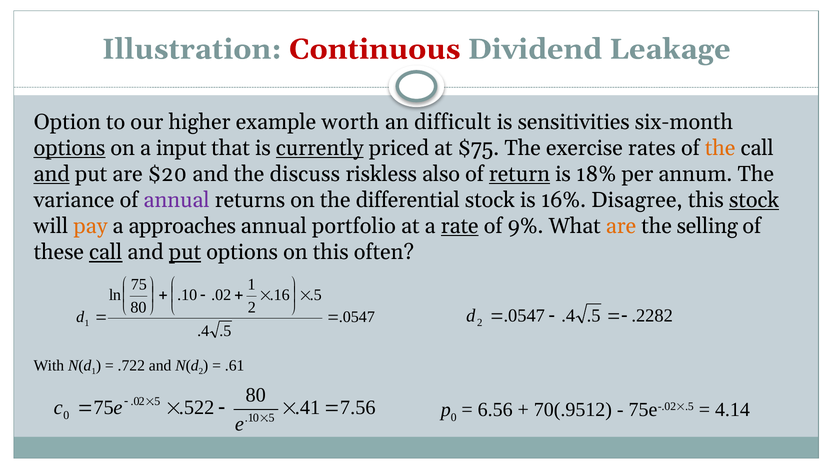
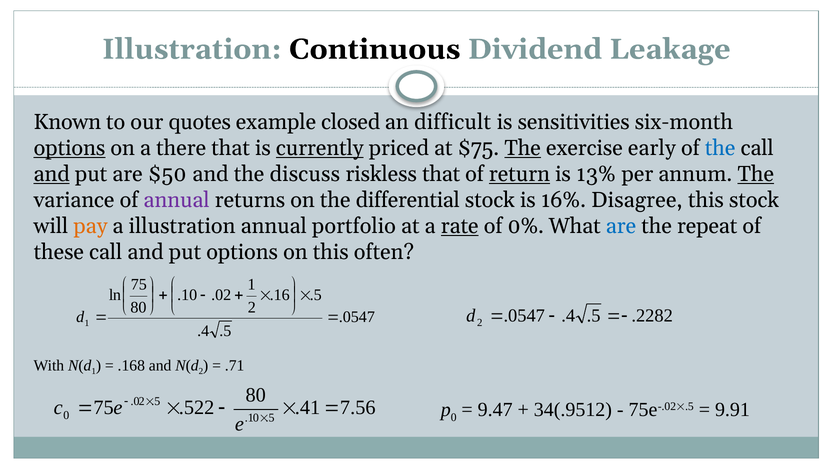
Continuous colour: red -> black (375, 49)
Option: Option -> Known (67, 122)
higher: higher -> quotes (200, 122)
worth: worth -> closed (351, 122)
input: input -> there (181, 148)
The underline: none -> present (523, 148)
rates: rates -> early (652, 148)
the colour: orange -> blue (720, 148)
$20: $20 -> $50 (167, 174)
riskless also: also -> that (441, 174)
18%: 18% -> 13% (596, 174)
The underline: none -> present (756, 174)
stock underline: present -> none (754, 200)
a approaches: approaches -> illustration (182, 226)
9%: 9% -> 0% (526, 226)
are colour: orange -> blue (621, 226)
selling: selling -> repeat (707, 226)
call underline: present -> none (106, 252)
put underline: present -> none (185, 252)
.722: .722 -> .168 (131, 365)
.61: .61 -> .71 (235, 365)
6.56: 6.56 -> 9.47 (495, 409)
70(.9512: 70(.9512 -> 34(.9512 (573, 409)
4.14: 4.14 -> 9.91 (732, 409)
